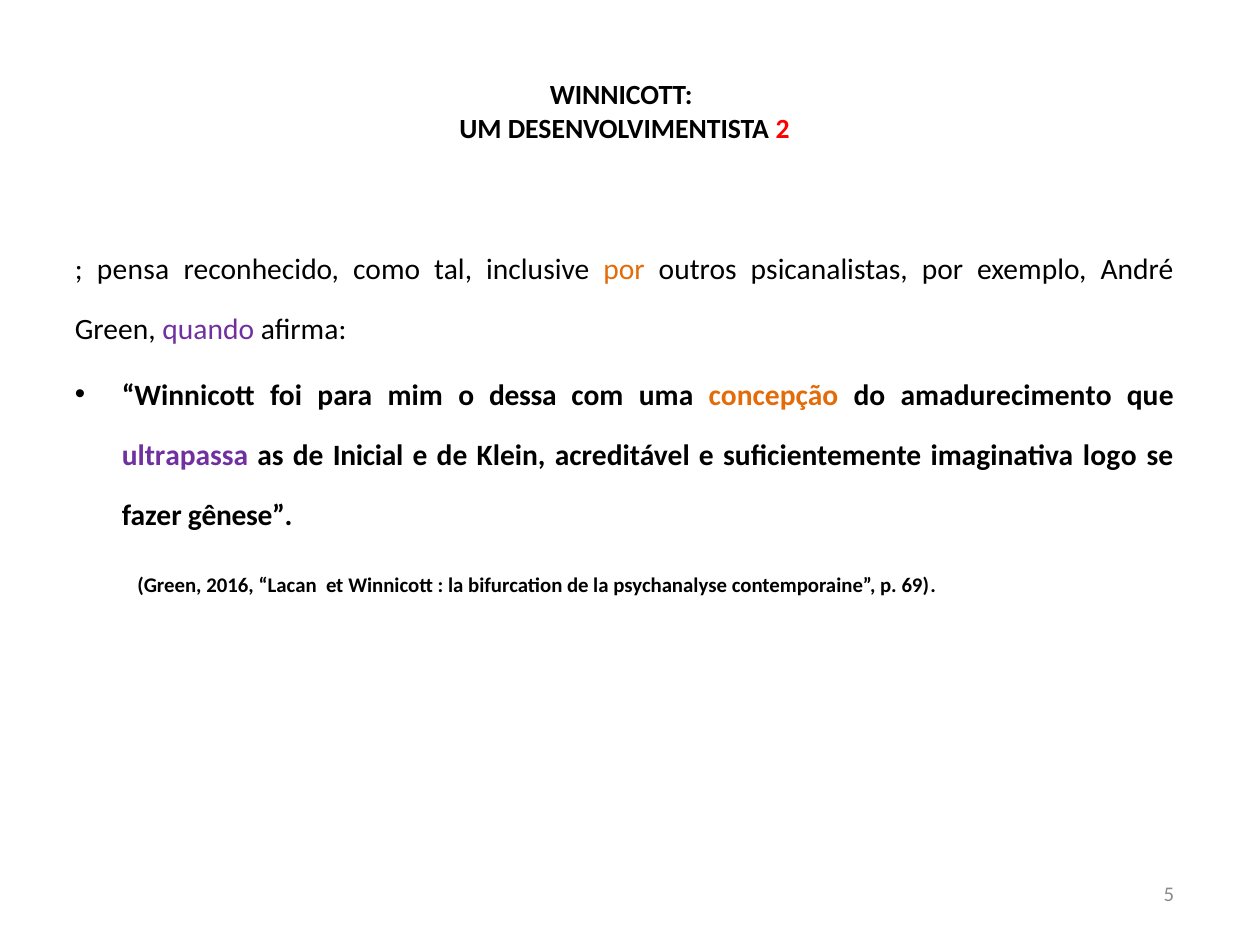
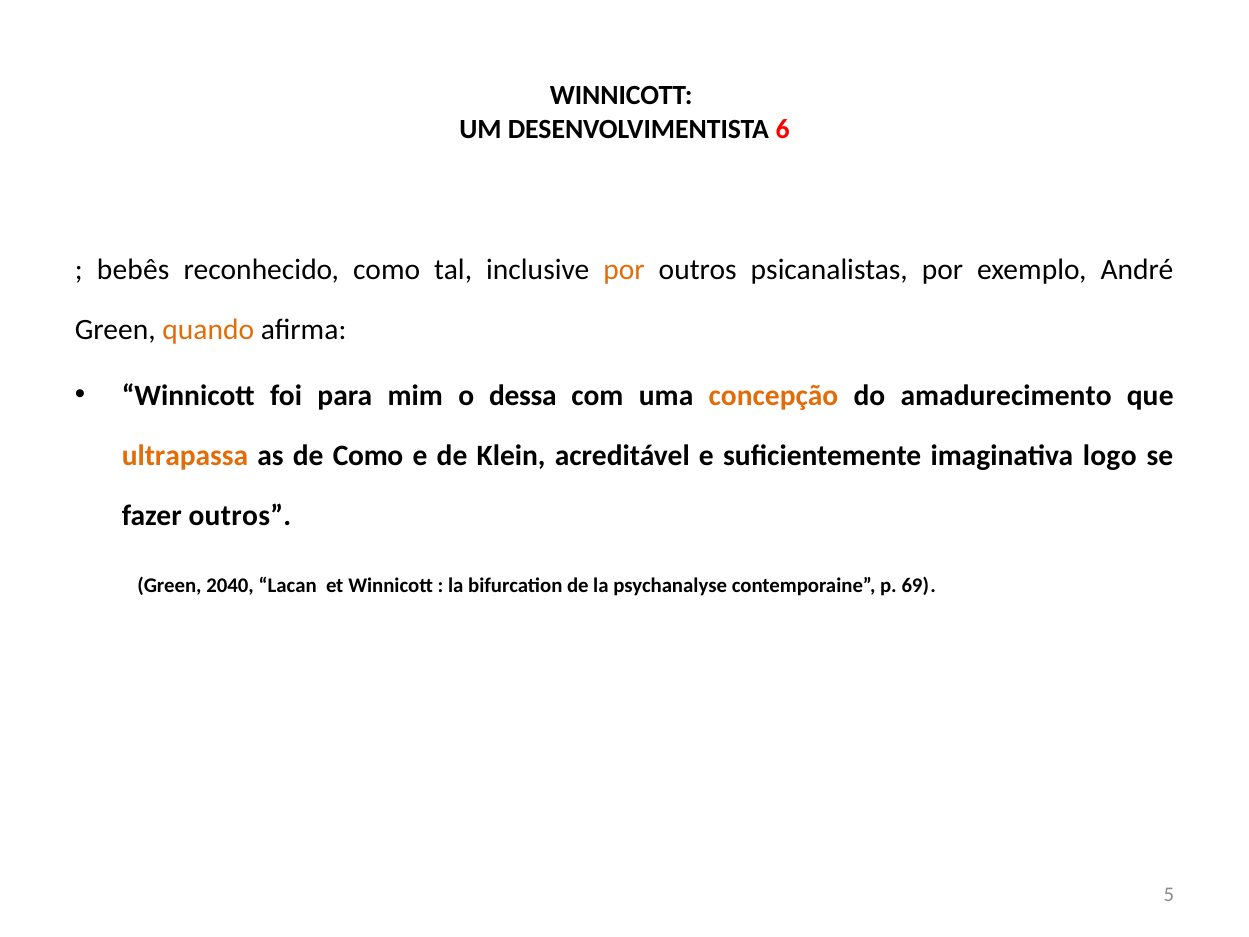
2: 2 -> 6 (783, 129)
pensa: pensa -> bebês (133, 269)
quando colour: purple -> orange (208, 330)
ultrapassa colour: purple -> orange (185, 456)
de Inicial: Inicial -> Como (368, 456)
fazer gênese: gênese -> outros (240, 516)
2016: 2016 -> 2040 (230, 585)
